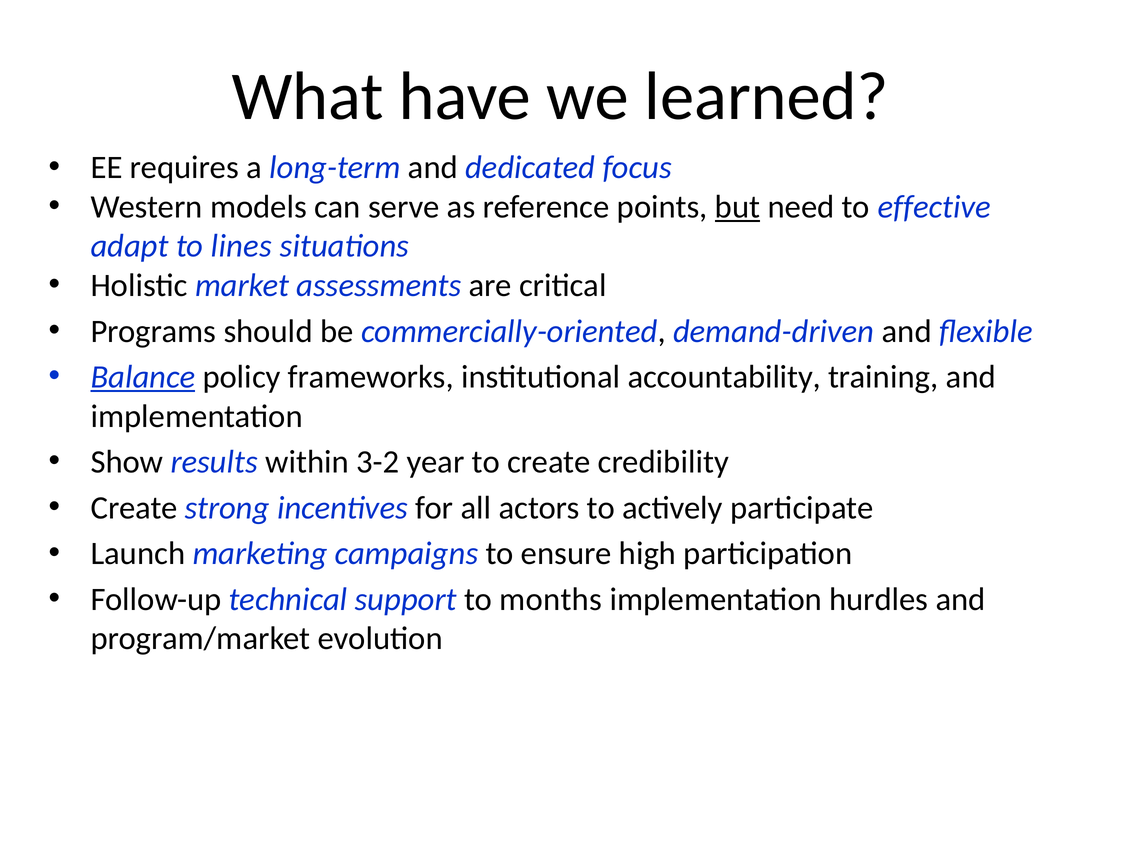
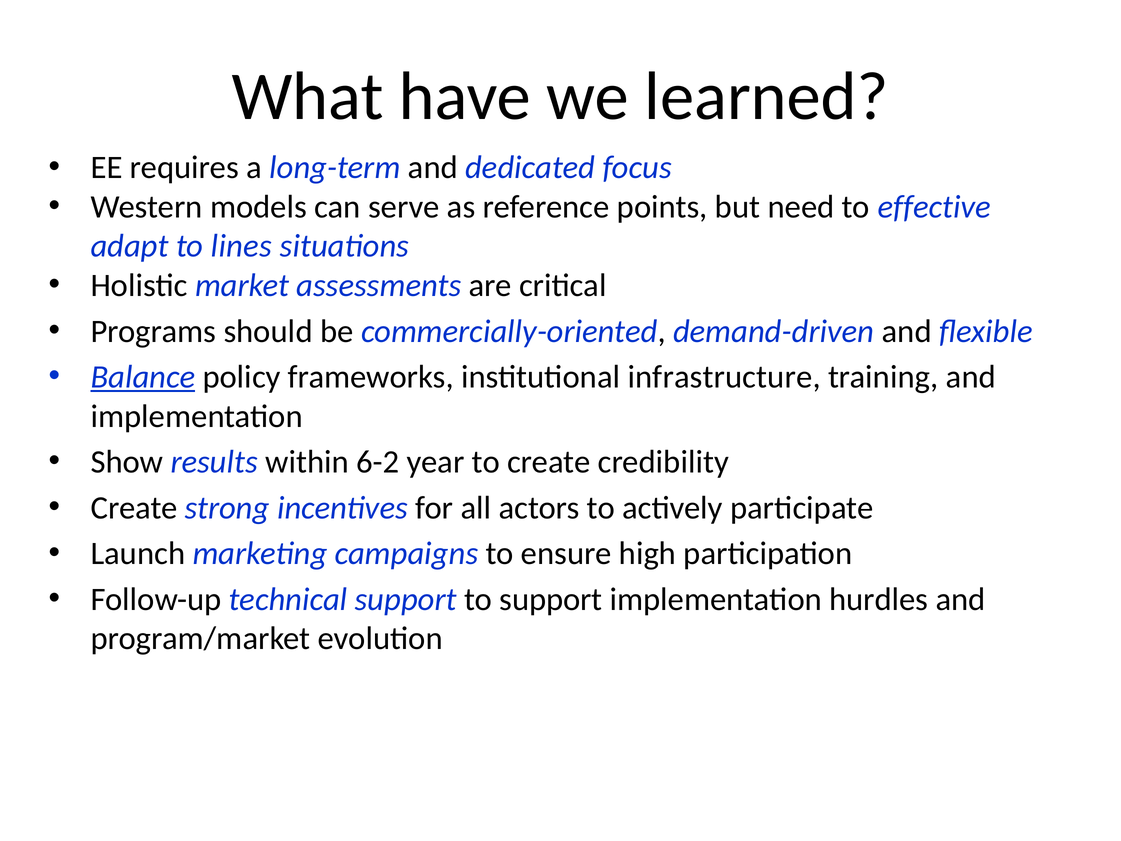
but underline: present -> none (737, 207)
accountability: accountability -> infrastructure (724, 377)
3-2: 3-2 -> 6-2 (378, 462)
to months: months -> support (551, 599)
